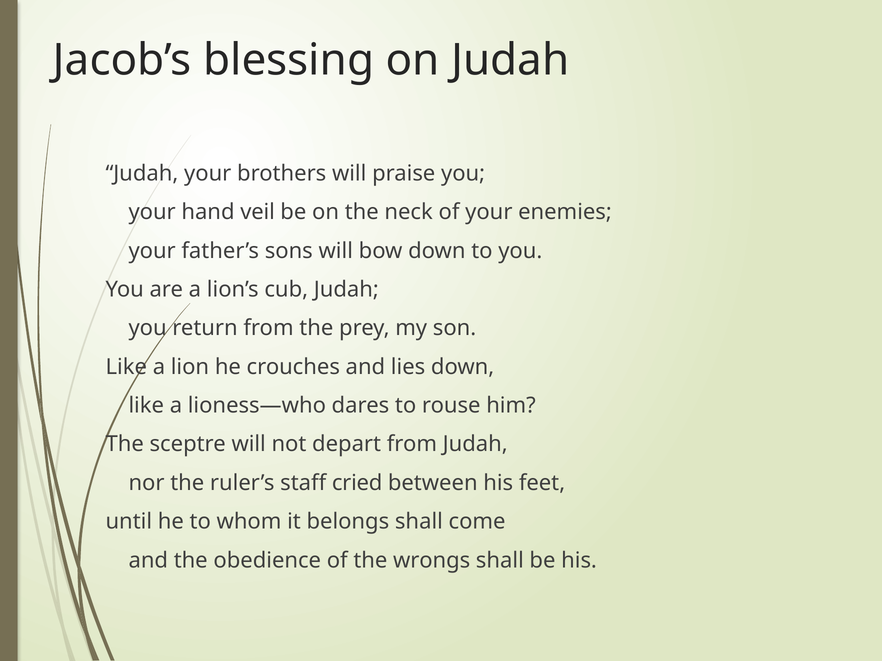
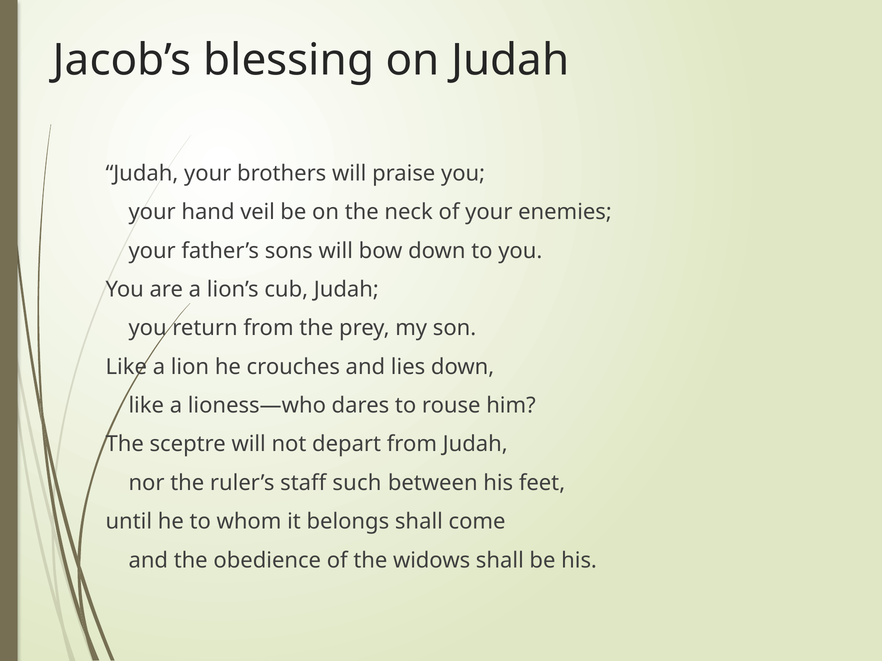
cried: cried -> such (357, 483)
wrongs: wrongs -> widows (432, 561)
